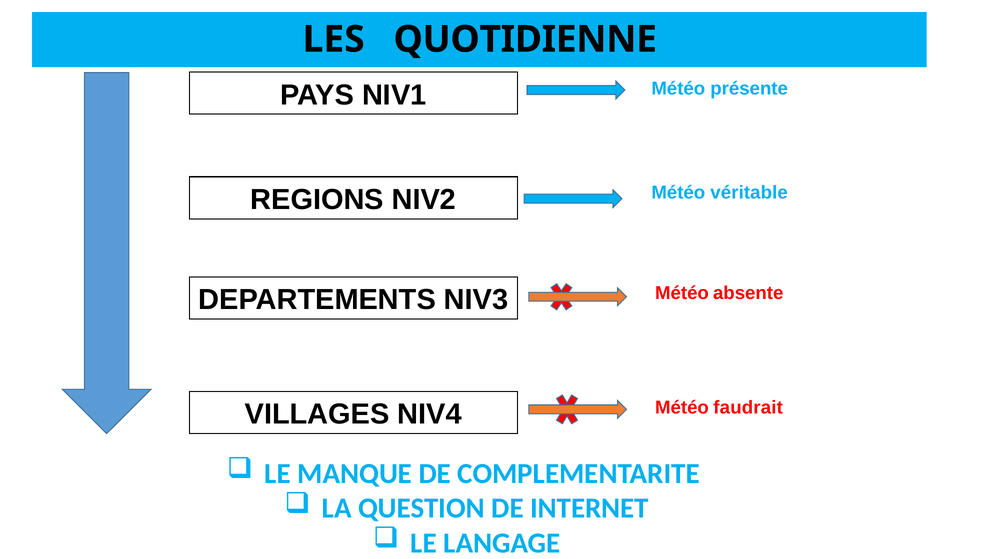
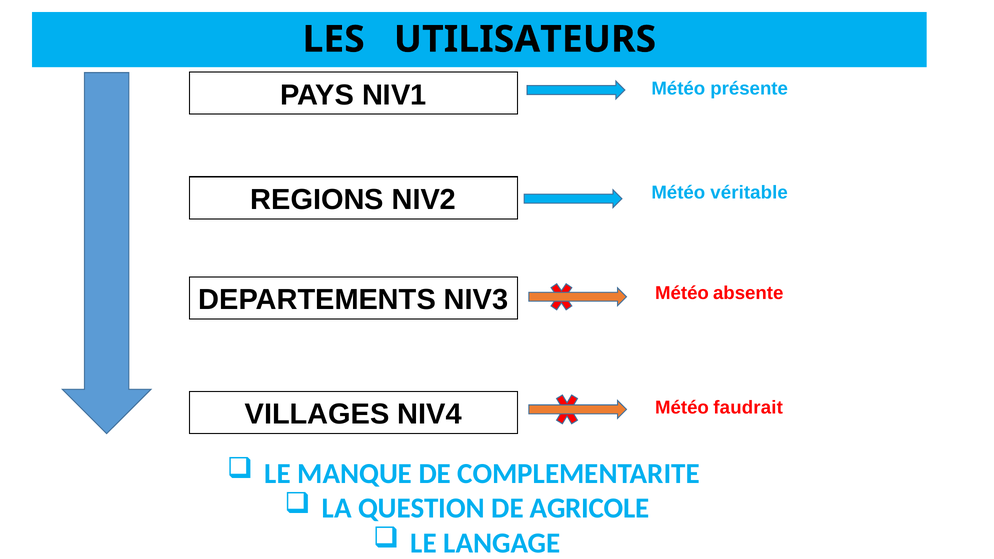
QUOTIDIENNE: QUOTIDIENNE -> UTILISATEURS (525, 39)
INTERNET: INTERNET -> AGRICOLE (590, 508)
